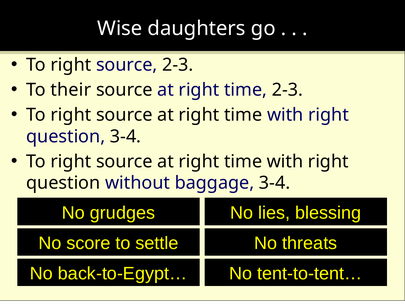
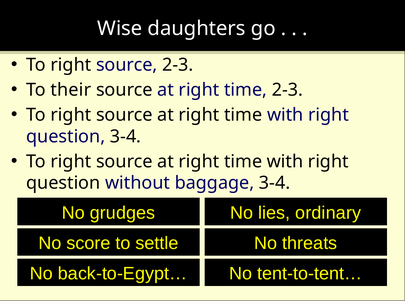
blessing: blessing -> ordinary (328, 213)
